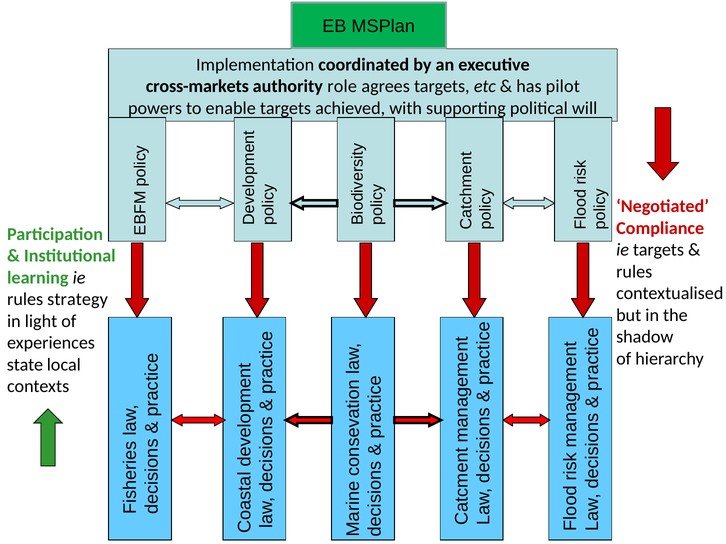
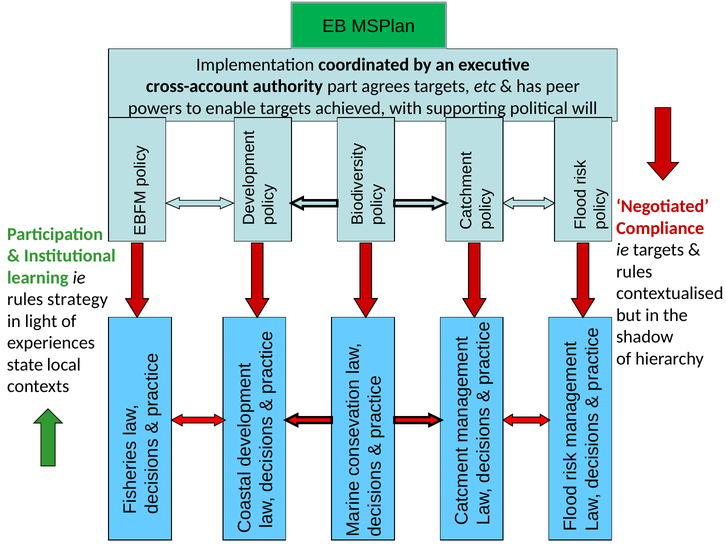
cross-markets: cross-markets -> cross-account (197, 86)
role: role -> part (342, 86)
pilot: pilot -> peer (563, 86)
